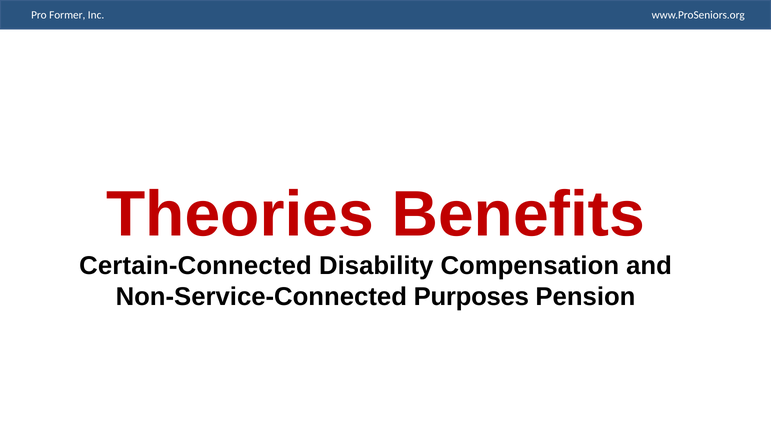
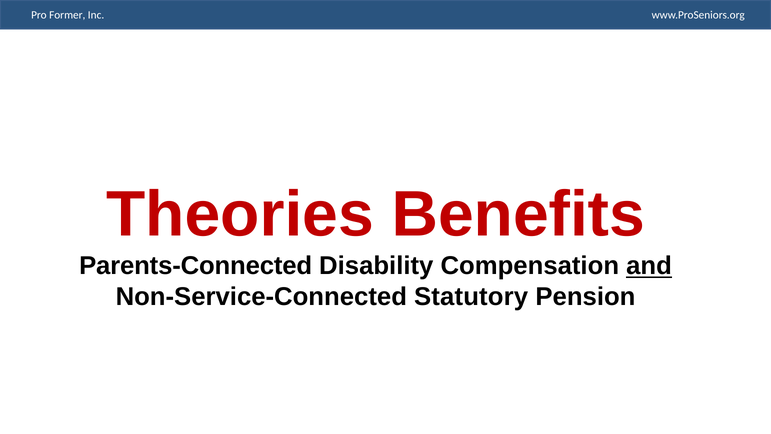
Certain-Connected: Certain-Connected -> Parents-Connected (196, 266)
and underline: none -> present (649, 266)
Purposes: Purposes -> Statutory (471, 297)
